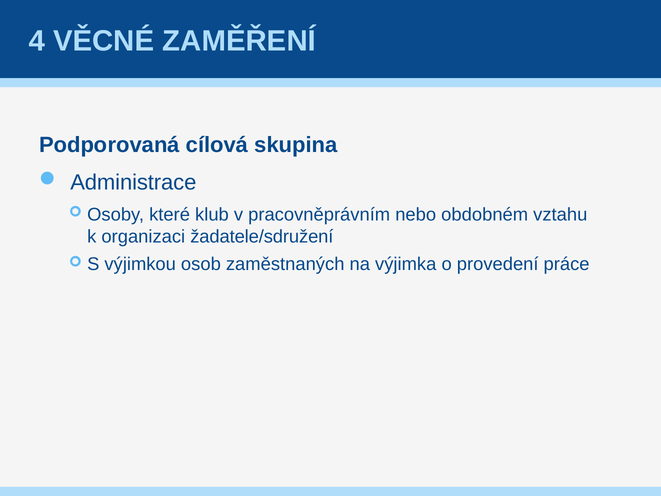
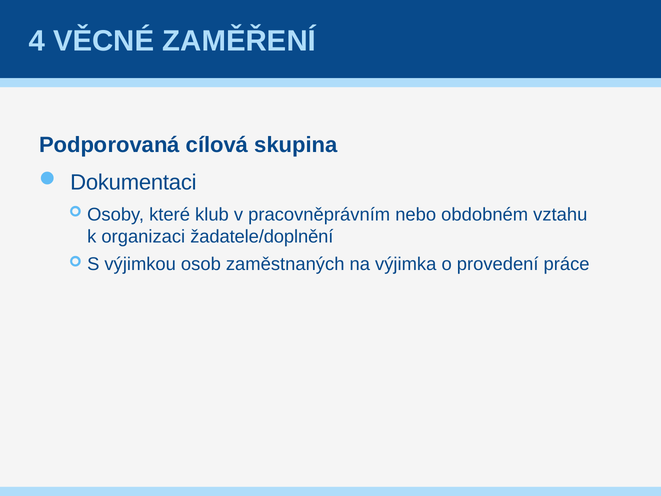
Administrace: Administrace -> Dokumentaci (133, 182)
žadatele/sdružení: žadatele/sdružení -> žadatele/doplnění (262, 237)
